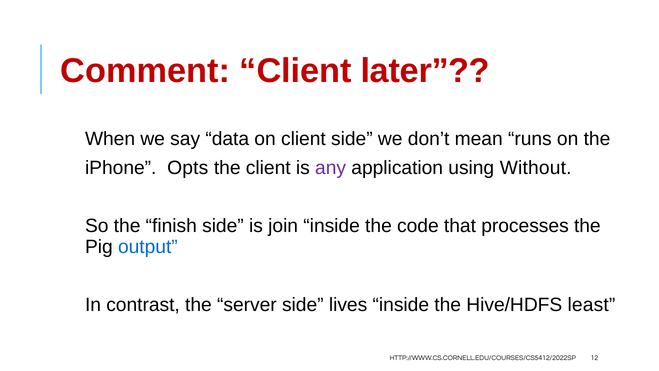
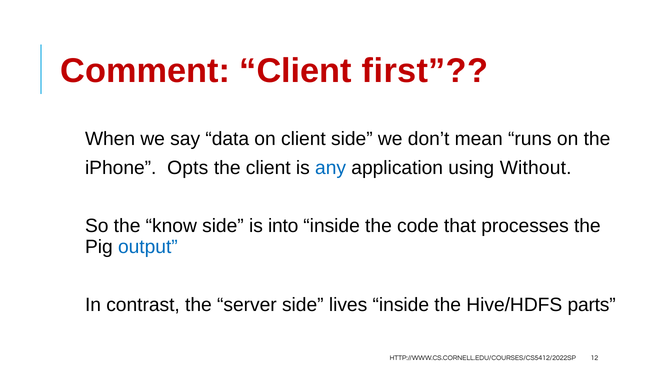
later: later -> first (425, 71)
any colour: purple -> blue (331, 168)
finish: finish -> know (171, 226)
join: join -> into (283, 226)
least: least -> parts (592, 305)
